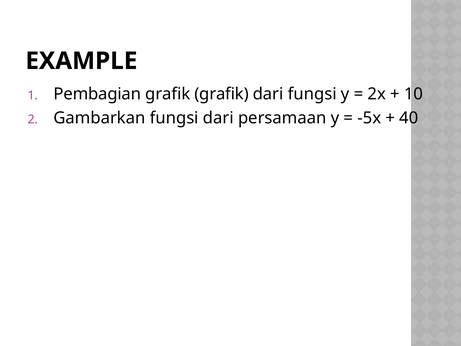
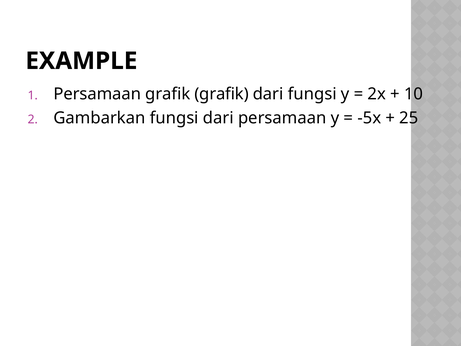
Pembagian: Pembagian -> Persamaan (97, 94)
40: 40 -> 25 (409, 118)
